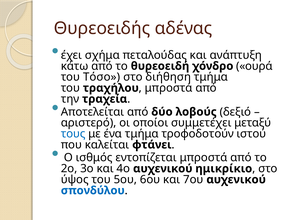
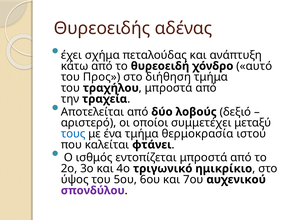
ουρά: ουρά -> αυτό (254, 66)
Τόσο: Τόσο -> Προς (102, 77)
τροφοδοτούν: τροφοδοτούν -> θερμοκρασία (198, 134)
4ο αυχενικού: αυχενικού -> τριγωνικό (163, 169)
σπονδύλου colour: blue -> purple (93, 191)
